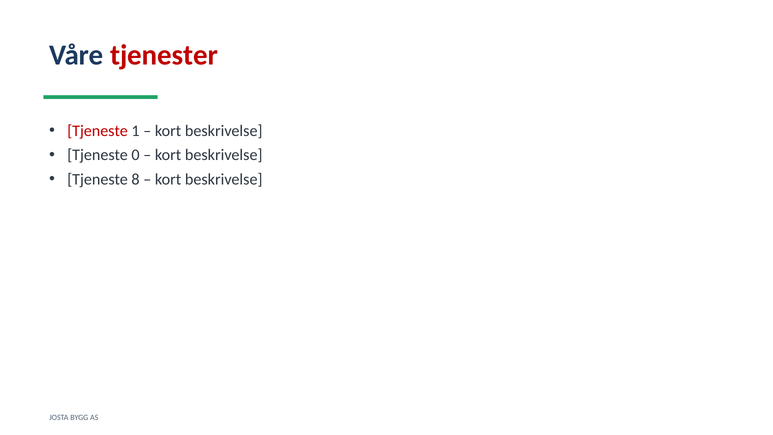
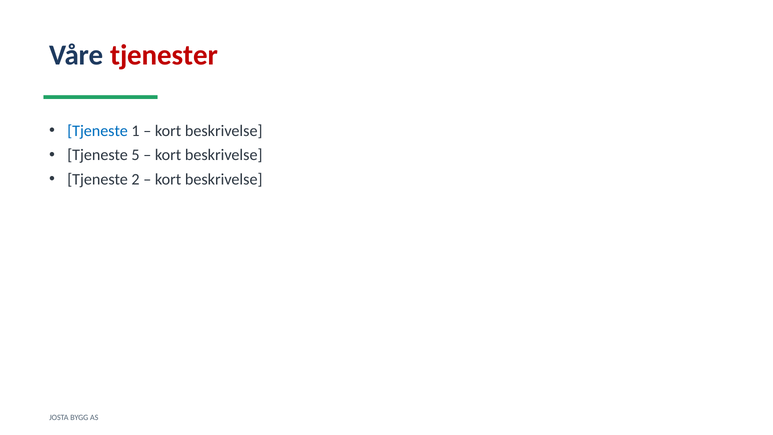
Tjeneste colour: red -> blue (98, 131)
0: 0 -> 5 (136, 155)
8: 8 -> 2 (136, 179)
